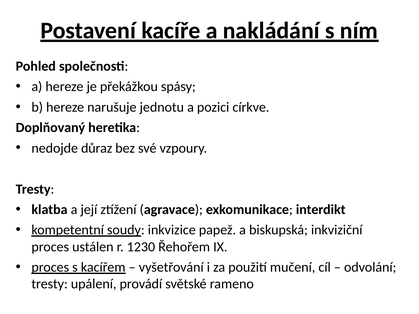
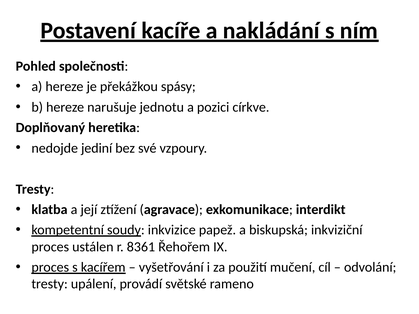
důraz: důraz -> jediní (97, 148)
1230: 1230 -> 8361 (141, 247)
